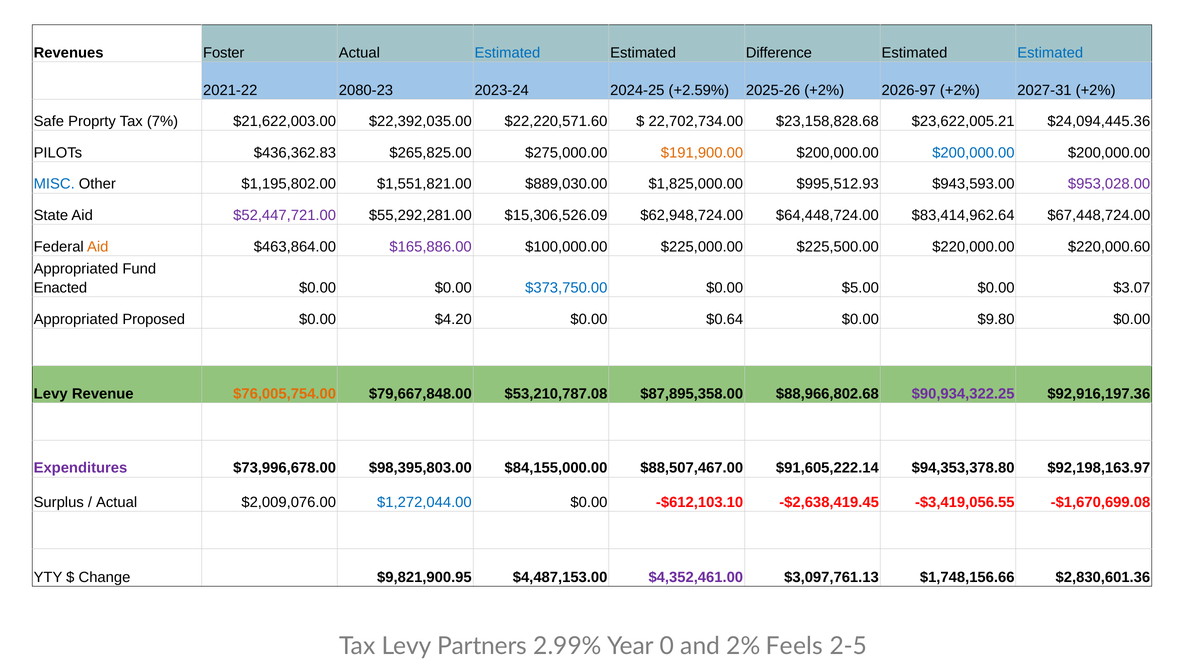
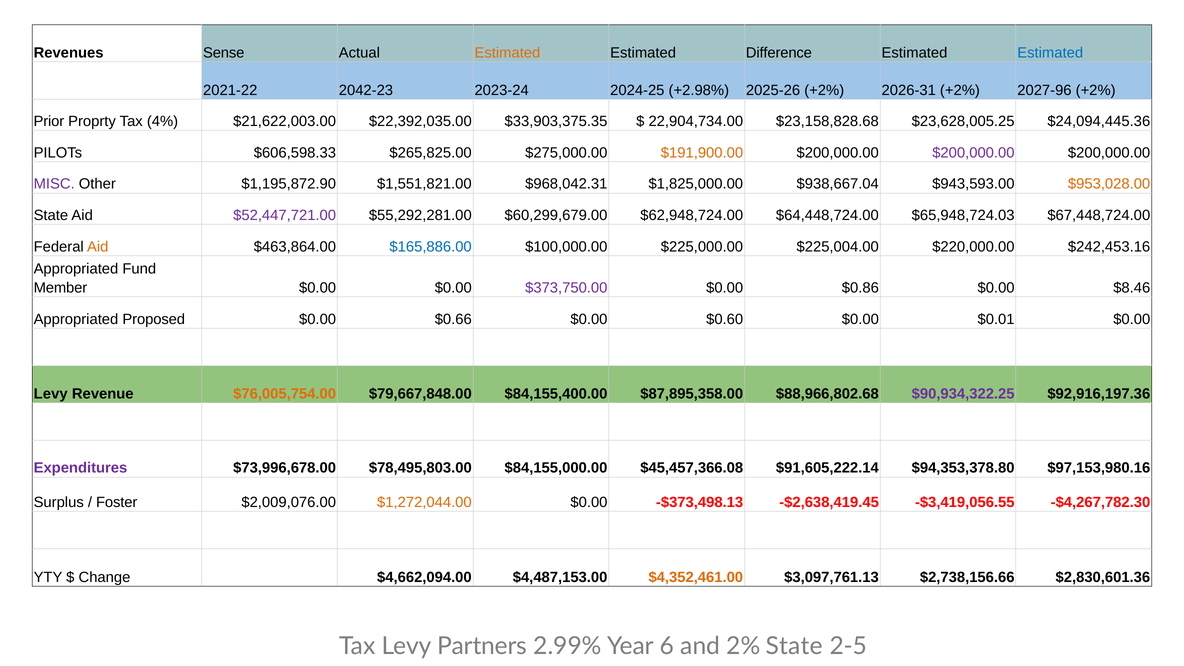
Foster: Foster -> Sense (224, 53)
Estimated colour: blue -> orange (507, 53)
2080-23: 2080-23 -> 2042-23 (366, 90)
+2.59%: +2.59% -> +2.98% (699, 90)
2026-97: 2026-97 -> 2026-31 (909, 90)
2027-31: 2027-31 -> 2027-96 (1044, 90)
Safe: Safe -> Prior (49, 122)
7%: 7% -> 4% (163, 122)
$22,220,571.60: $22,220,571.60 -> $33,903,375.35 (556, 122)
22,702,734.00: 22,702,734.00 -> 22,904,734.00 (696, 122)
$23,622,005.21: $23,622,005.21 -> $23,628,005.25 (963, 122)
$436,362.83: $436,362.83 -> $606,598.33 (295, 153)
$200,000.00 colour: blue -> purple (973, 153)
MISC colour: blue -> purple (54, 184)
$1,195,802.00: $1,195,802.00 -> $1,195,872.90 (289, 184)
$889,030.00: $889,030.00 -> $968,042.31 (566, 184)
$995,512.93: $995,512.93 -> $938,667.04 (838, 184)
$953,028.00 colour: purple -> orange (1109, 184)
$15,306,526.09: $15,306,526.09 -> $60,299,679.00 (556, 215)
$83,414,962.64: $83,414,962.64 -> $65,948,724.03 (963, 215)
$165,886.00 colour: purple -> blue (431, 247)
$225,500.00: $225,500.00 -> $225,004.00 (838, 247)
$220,000.60: $220,000.60 -> $242,453.16 (1109, 247)
Enacted: Enacted -> Member (60, 288)
$373,750.00 colour: blue -> purple (566, 288)
$5.00: $5.00 -> $0.86 (860, 288)
$3.07: $3.07 -> $8.46 (1132, 288)
$4.20: $4.20 -> $0.66 (453, 319)
$0.64: $0.64 -> $0.60 (725, 319)
$9.80: $9.80 -> $0.01 (996, 319)
$53,210,787.08: $53,210,787.08 -> $84,155,400.00 (556, 394)
$98,395,803.00: $98,395,803.00 -> $78,495,803.00 (420, 468)
$88,507,467.00: $88,507,467.00 -> $45,457,366.08 (692, 468)
$92,198,163.97: $92,198,163.97 -> $97,153,980.16 (1099, 468)
Actual: Actual -> Foster (117, 502)
$1,272,044.00 colour: blue -> orange (424, 502)
-$612,103.10: -$612,103.10 -> -$373,498.13 (700, 502)
-$1,670,699.08: -$1,670,699.08 -> -$4,267,782.30 (1100, 502)
$9,821,900.95: $9,821,900.95 -> $4,662,094.00 (424, 577)
$4,352,461.00 colour: purple -> orange (696, 577)
$1,748,156.66: $1,748,156.66 -> $2,738,156.66 (967, 577)
0: 0 -> 6 (667, 646)
2% Feels: Feels -> State (794, 646)
